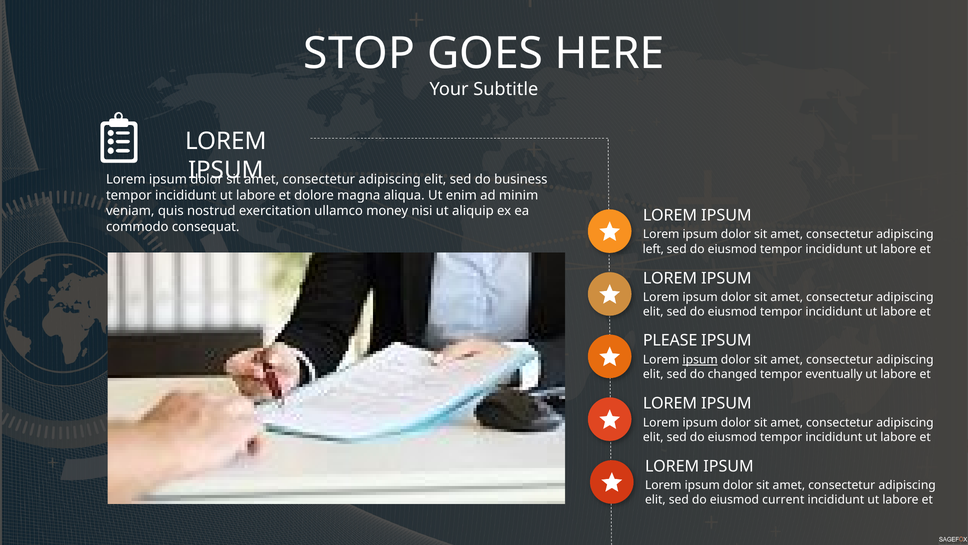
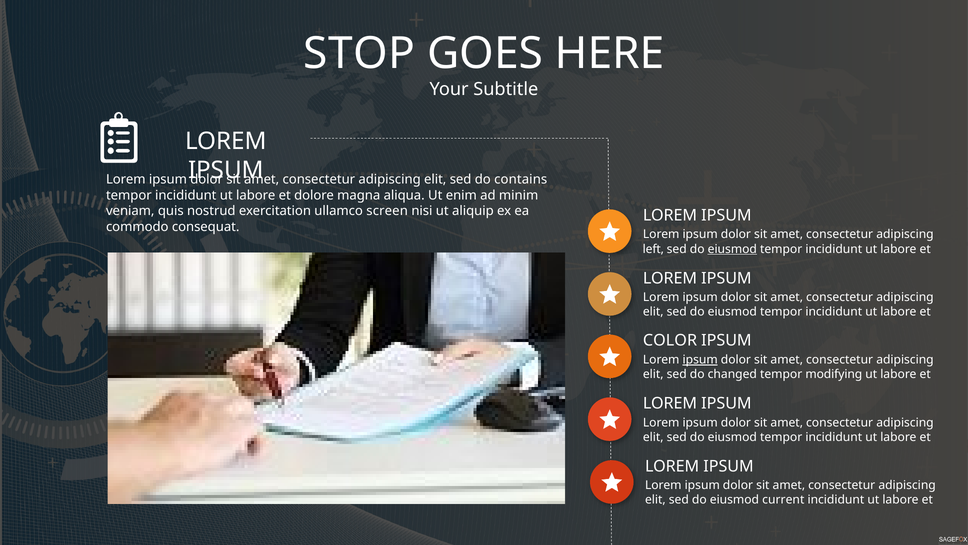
business: business -> contains (521, 179)
money: money -> screen (387, 211)
eiusmod underline: none -> present (732, 249)
PLEASE: PLEASE -> COLOR (670, 340)
eventually: eventually -> modifying (834, 374)
